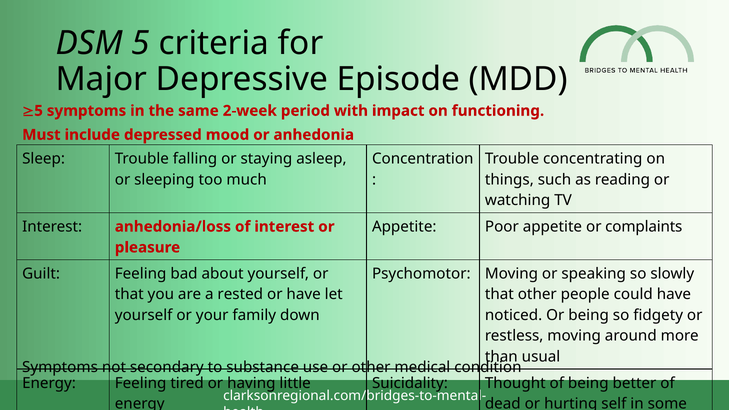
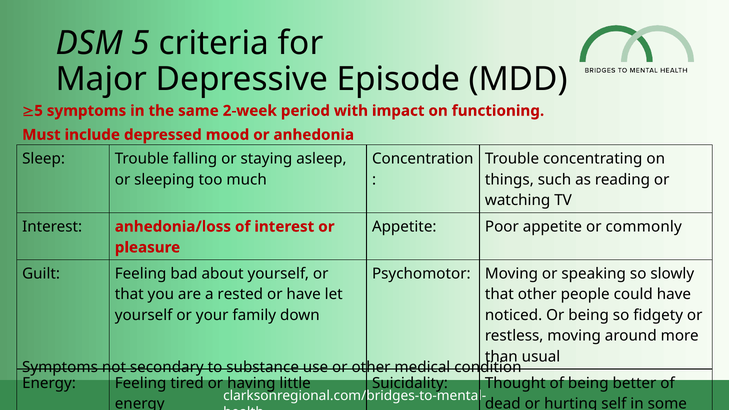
complaints: complaints -> commonly (644, 227)
